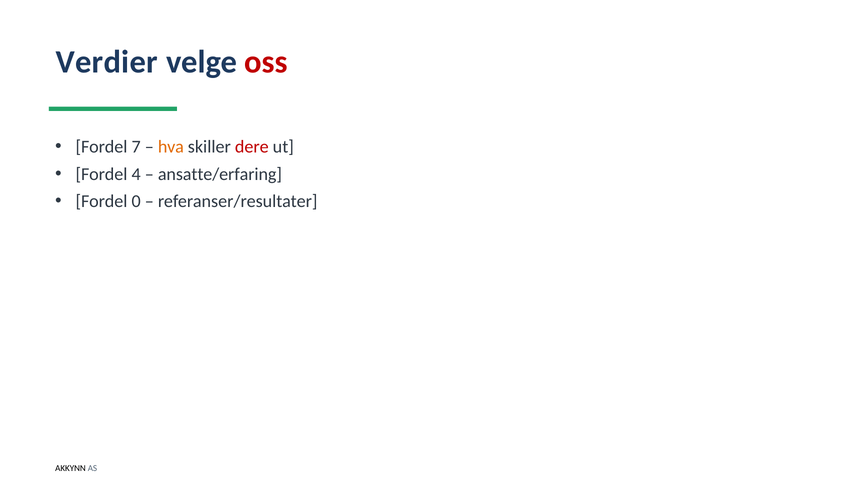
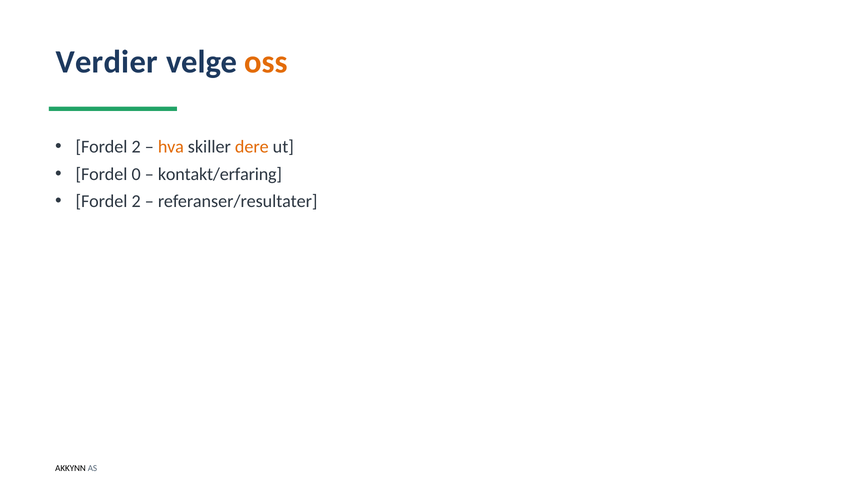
oss colour: red -> orange (266, 62)
7: 7 -> 2 (136, 147)
dere colour: red -> orange (252, 147)
4: 4 -> 0 (136, 174)
ansatte/erfaring: ansatte/erfaring -> kontakt/erfaring (220, 174)
0: 0 -> 2 (136, 201)
